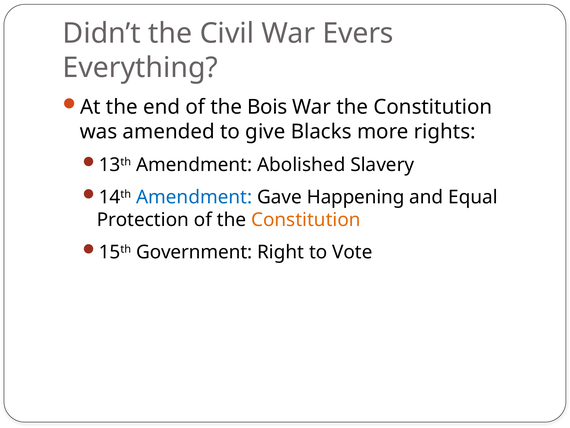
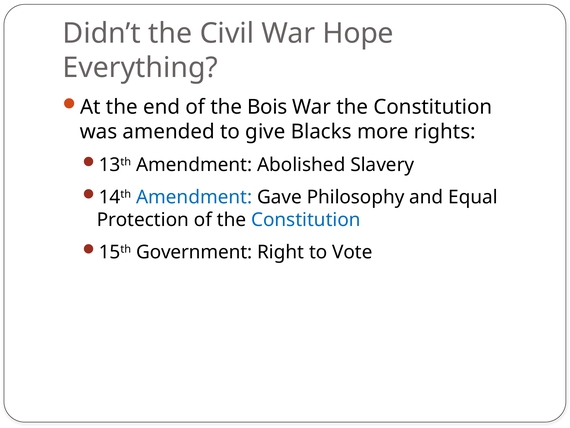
Evers: Evers -> Hope (358, 33)
Happening: Happening -> Philosophy (356, 197)
Constitution colour: orange -> blue (306, 220)
